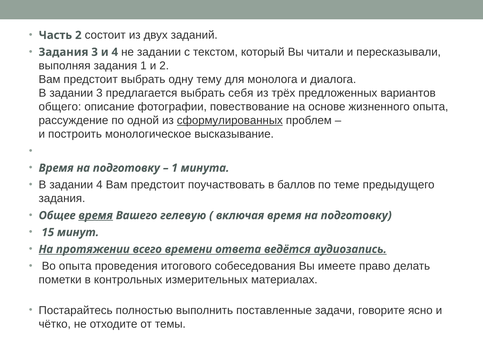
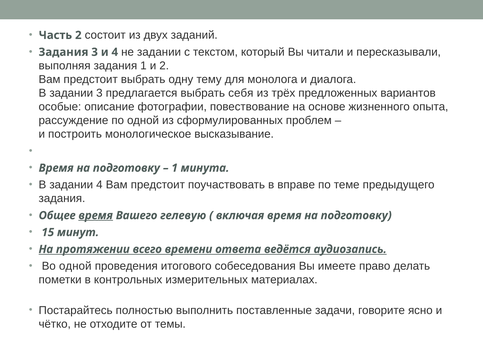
общего: общего -> особые (60, 107)
сформулированных underline: present -> none (230, 121)
баллов: баллов -> вправе (296, 185)
Во опыта: опыта -> одной (75, 266)
